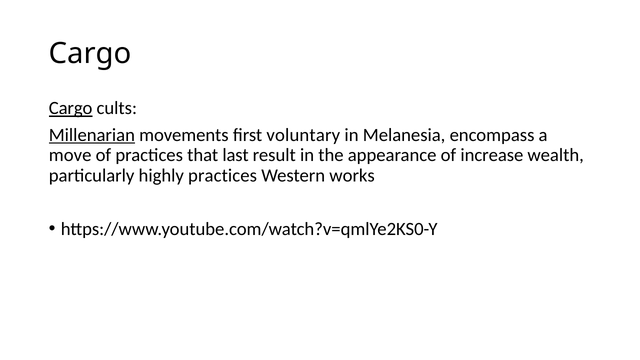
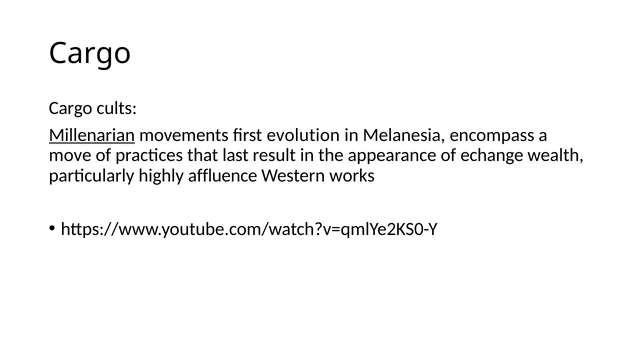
Cargo underline: present -> none (71, 108)
voluntary: voluntary -> evolution (303, 135)
increase: increase -> echange (492, 155)
highly practices: practices -> affluence (223, 175)
